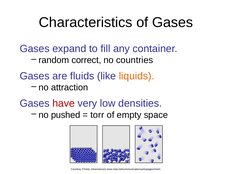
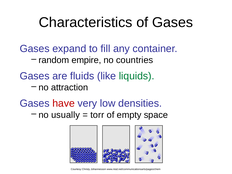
correct: correct -> empire (86, 60)
liquids colour: orange -> green (137, 76)
pushed: pushed -> usually (66, 115)
